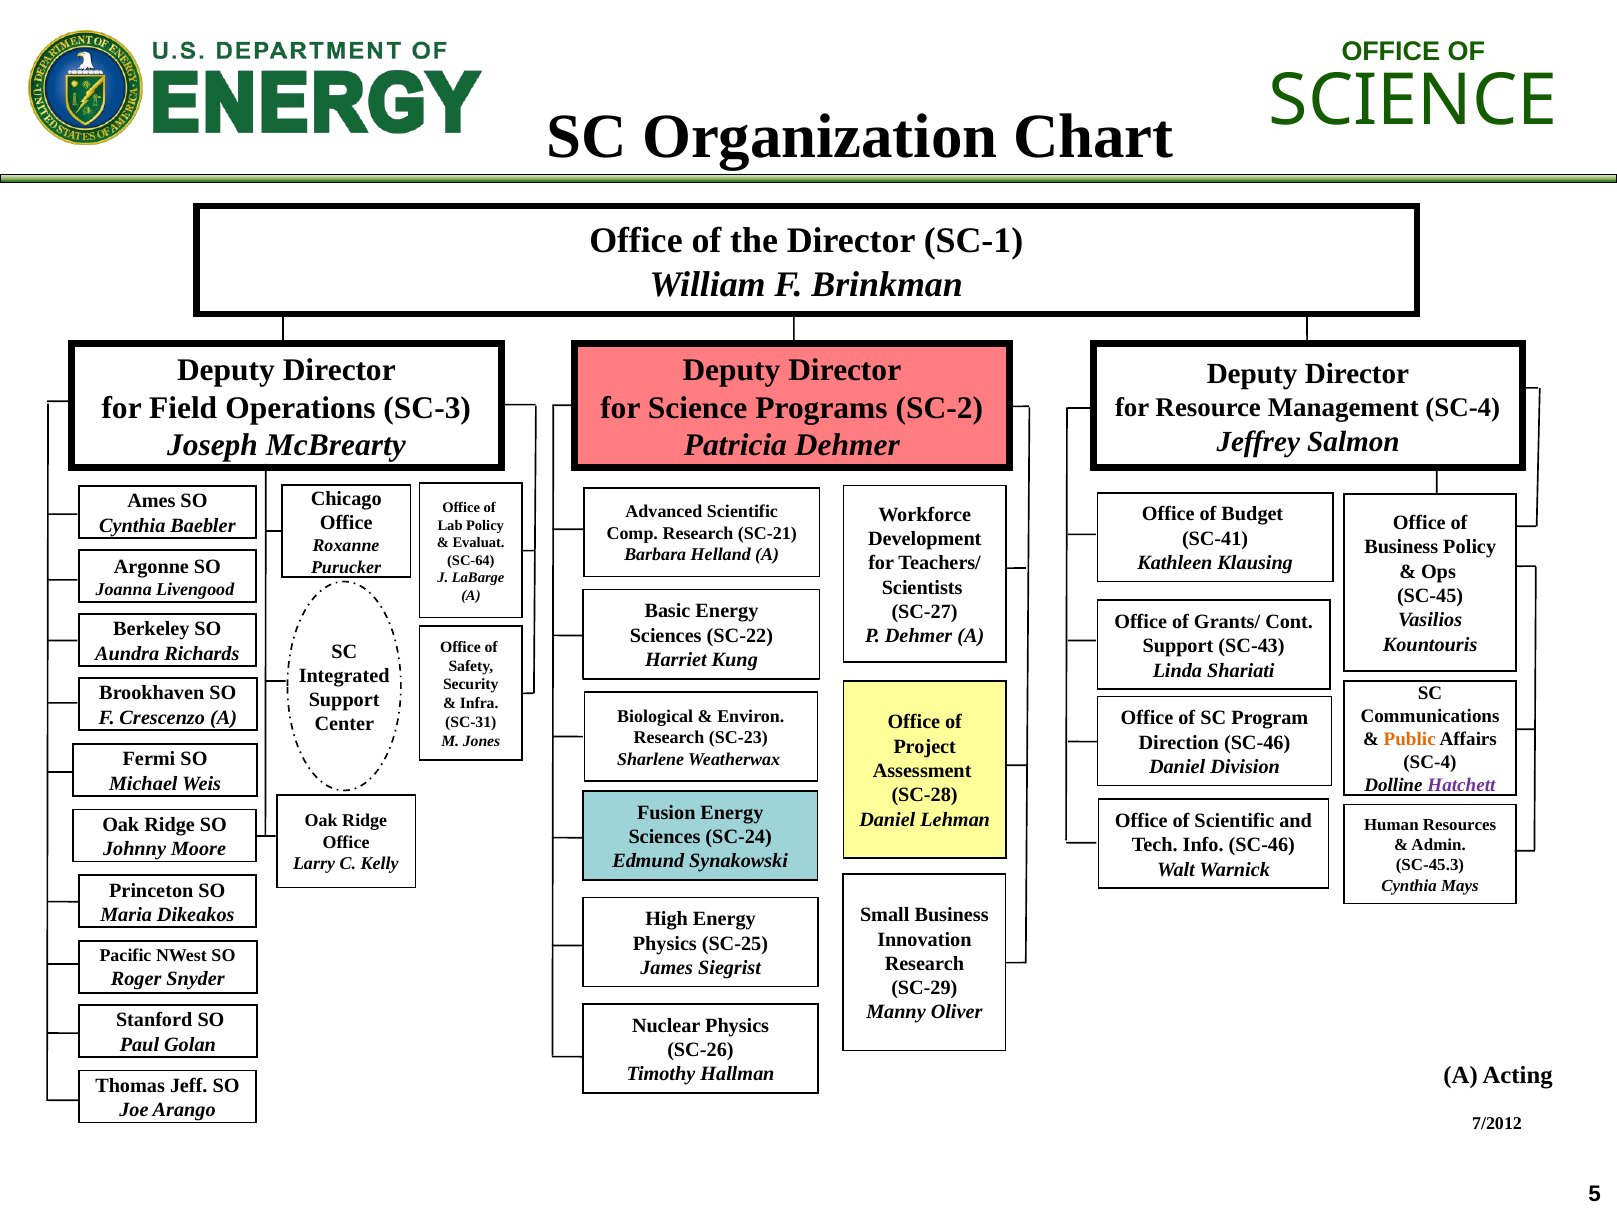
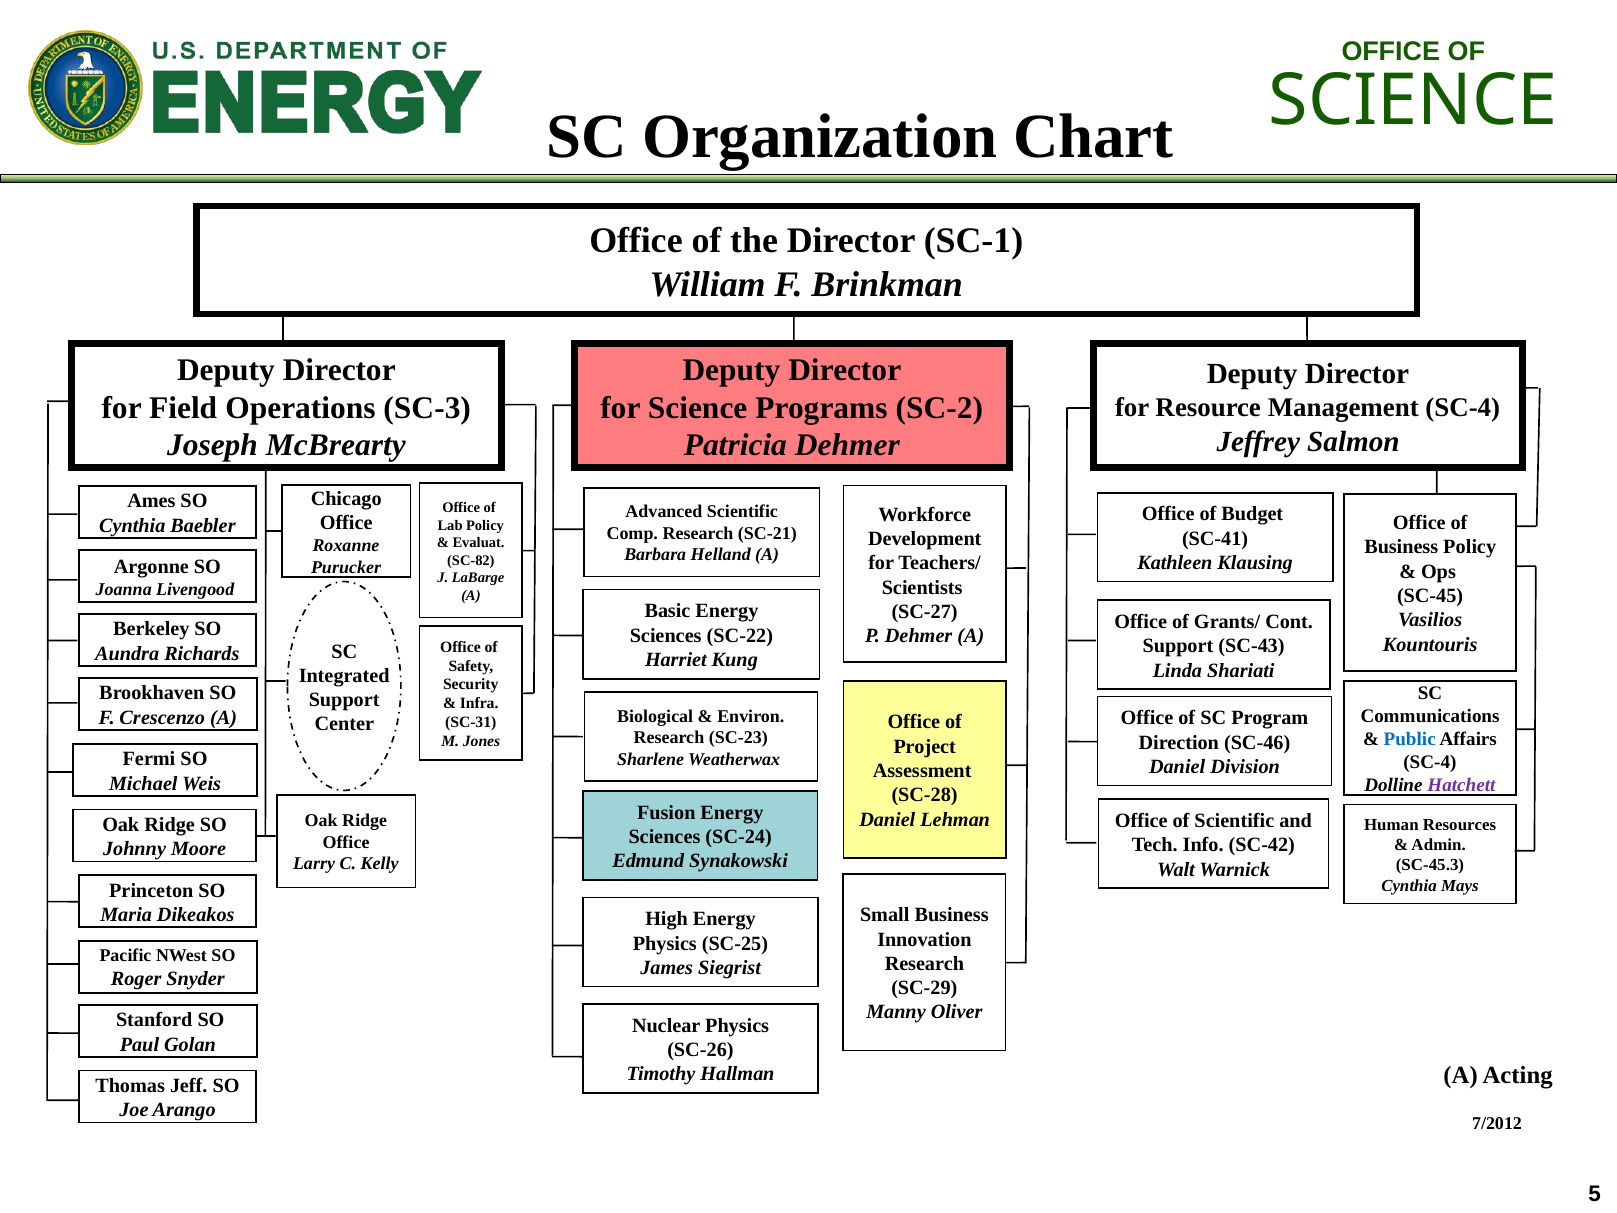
SC-64: SC-64 -> SC-82 (471, 560)
Public colour: orange -> blue (1410, 739)
Info SC-46: SC-46 -> SC-42 (1262, 845)
